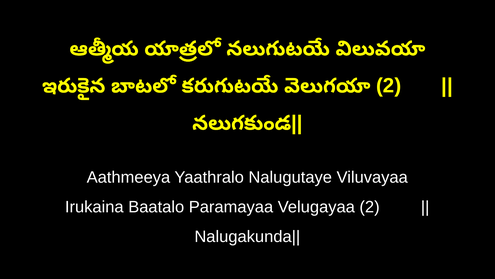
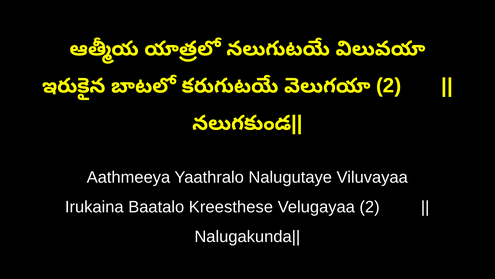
Paramayaa: Paramayaa -> Kreesthese (231, 207)
